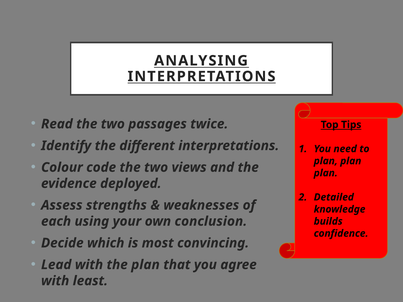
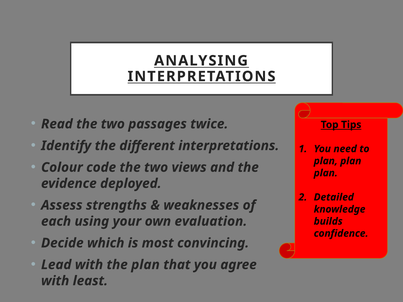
conclusion: conclusion -> evaluation (211, 221)
